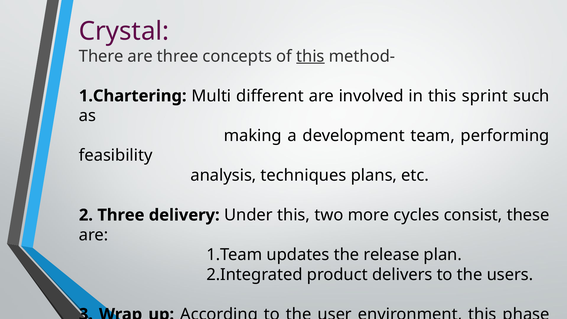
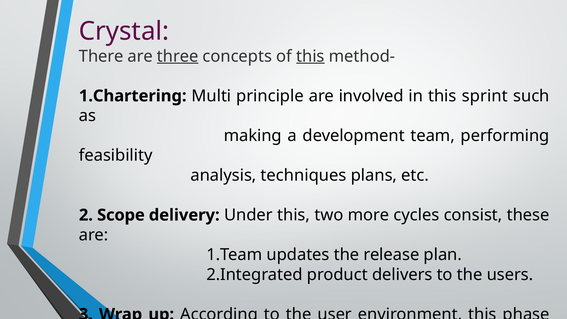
three underline: none -> present (178, 56)
different: different -> principle (270, 96)
2 Three: Three -> Scope (121, 215)
